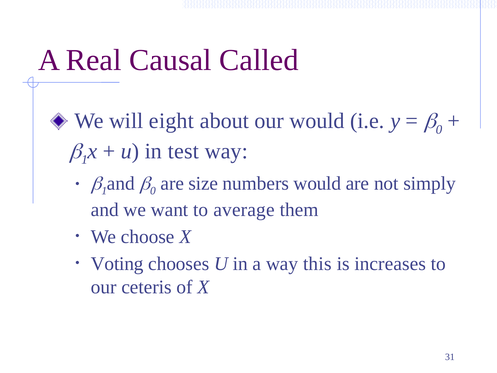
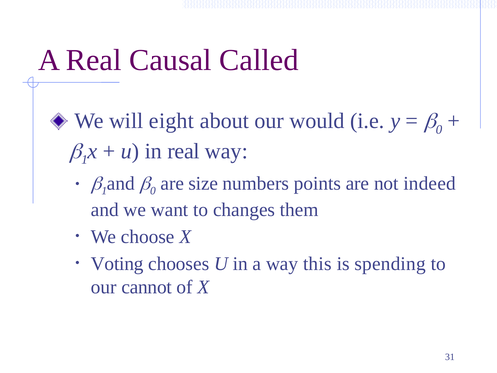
in test: test -> real (184, 151)
numbers would: would -> points (317, 183)
simply: simply -> indeed (430, 183)
average: average -> changes (244, 210)
increases: increases -> spending (390, 264)
ceteris: ceteris -> cannot (147, 287)
